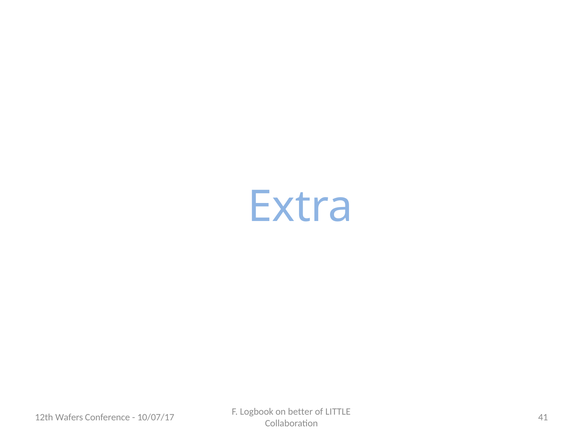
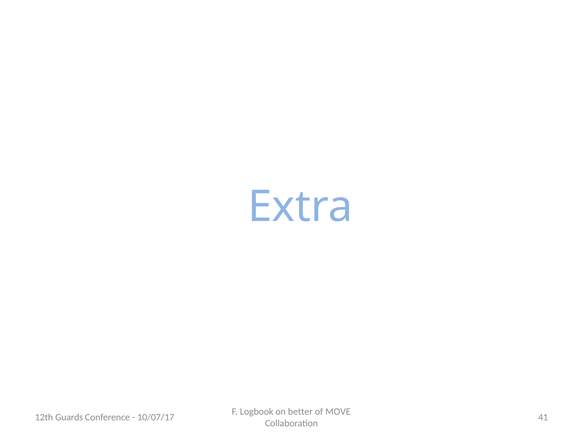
LITTLE: LITTLE -> MOVE (338, 412)
Wafers: Wafers -> Guards (69, 418)
